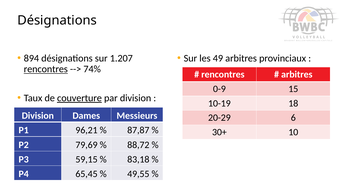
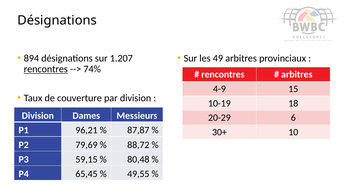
0-9: 0-9 -> 4-9 (219, 89)
couverture underline: present -> none (79, 98)
83,18: 83,18 -> 80,48 (138, 159)
